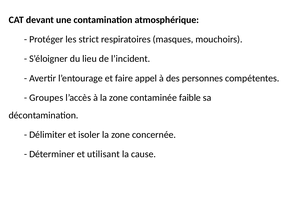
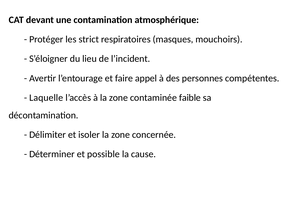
Groupes: Groupes -> Laquelle (46, 98)
utilisant: utilisant -> possible (103, 154)
